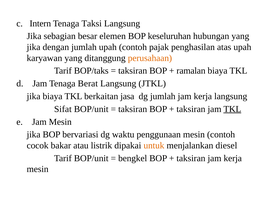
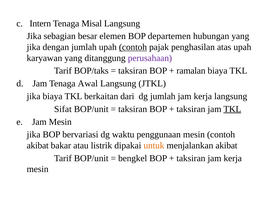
Taksi: Taksi -> Misal (92, 23)
keseluruhan: keseluruhan -> departemen (169, 36)
contoh underline: none -> present (133, 47)
perusahaan colour: orange -> purple (150, 58)
Berat: Berat -> Awal (88, 84)
jasa: jasa -> dari (127, 97)
cocok: cocok -> akibat (38, 146)
menjalankan diesel: diesel -> akibat (226, 146)
